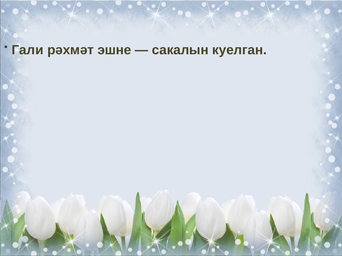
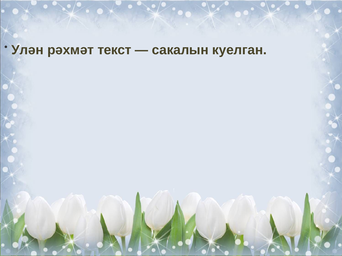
Гали: Гали -> Улән (28, 50)
эшне: эшне -> текст (114, 50)
